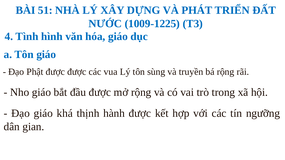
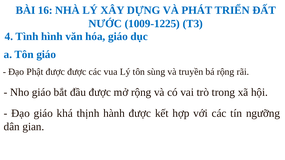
51: 51 -> 16 (45, 10)
